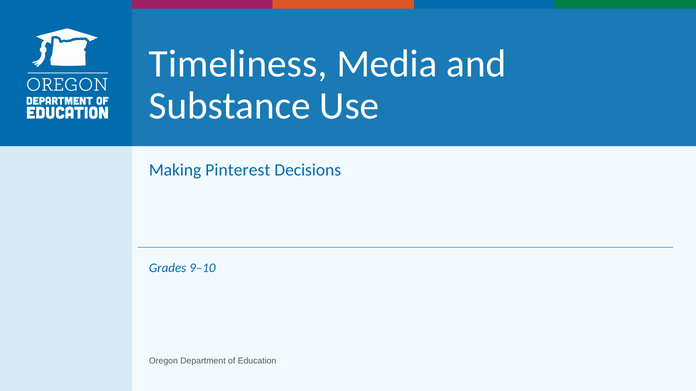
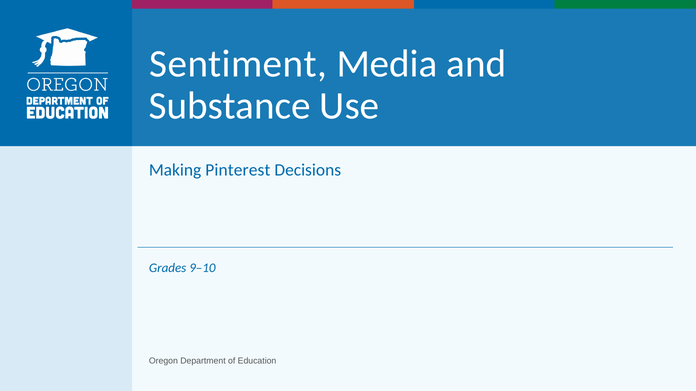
Timeliness: Timeliness -> Sentiment (238, 64)
